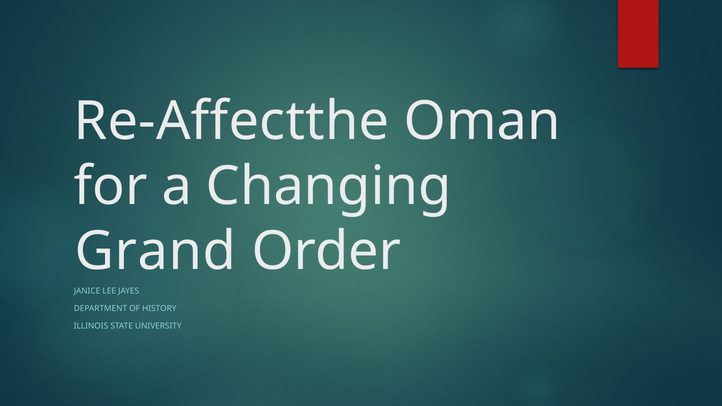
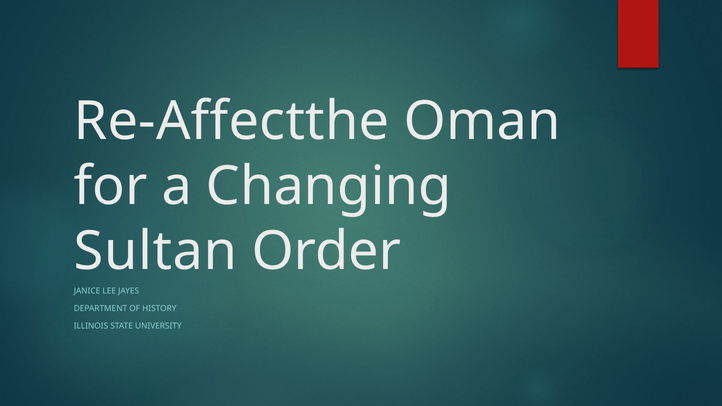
Grand: Grand -> Sultan (155, 251)
